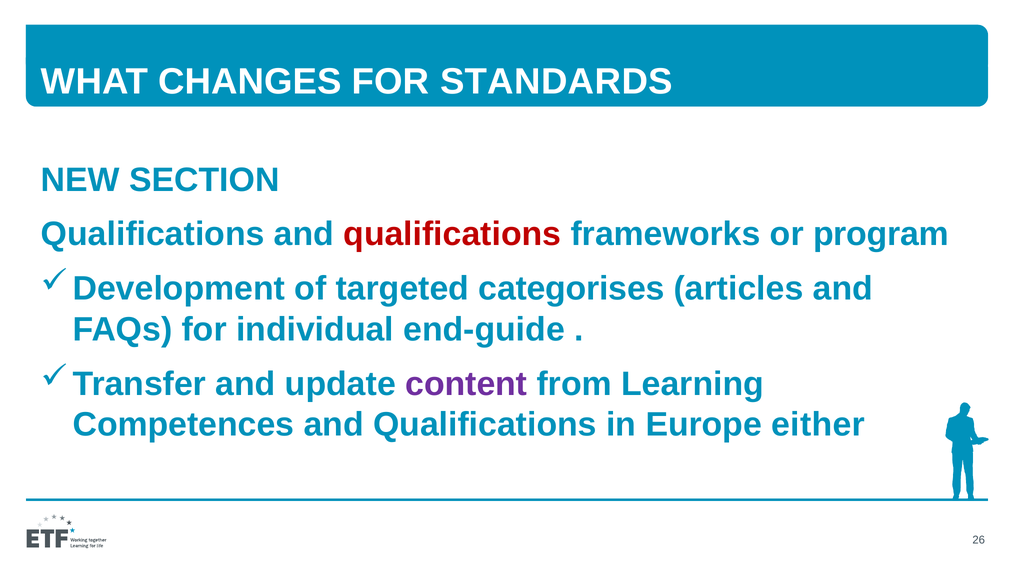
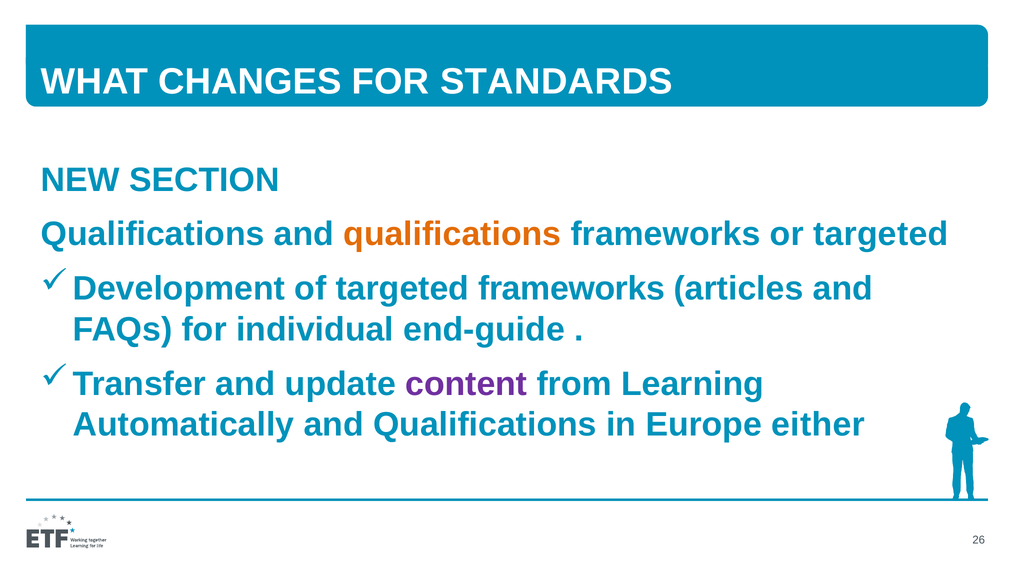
qualifications colour: red -> orange (452, 234)
or program: program -> targeted (881, 234)
targeted categorises: categorises -> frameworks (572, 289)
Competences: Competences -> Automatically (183, 424)
